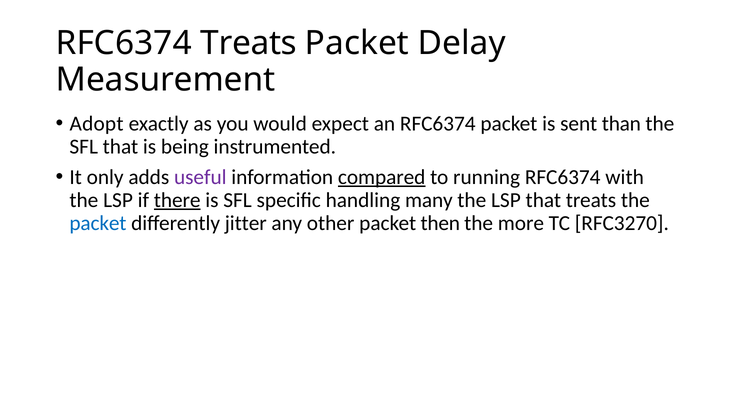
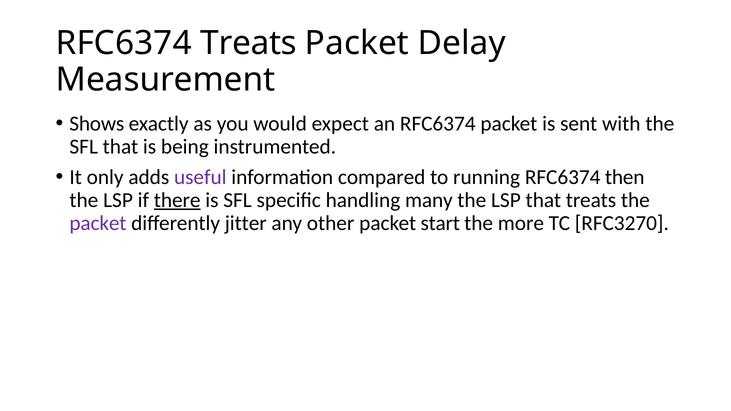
Adopt: Adopt -> Shows (97, 124)
than: than -> with (621, 124)
compared underline: present -> none (382, 177)
with: with -> then (625, 177)
packet colour: blue -> purple (98, 223)
then: then -> start (440, 223)
